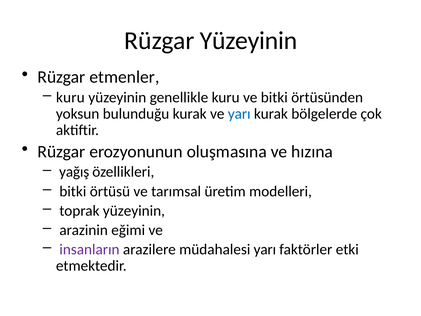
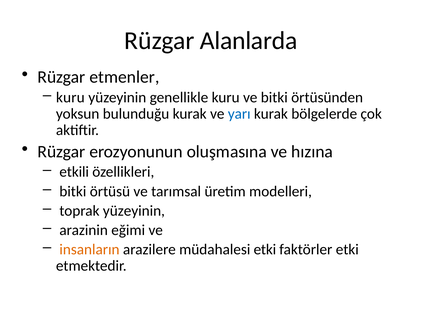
Rüzgar Yüzeyinin: Yüzeyinin -> Alanlarda (249, 41)
yağış: yağış -> etkili (74, 172)
insanların colour: purple -> orange (89, 249)
müdahalesi yarı: yarı -> etki (265, 249)
